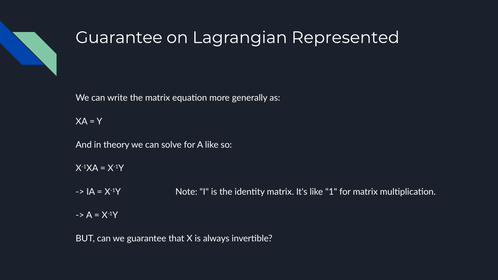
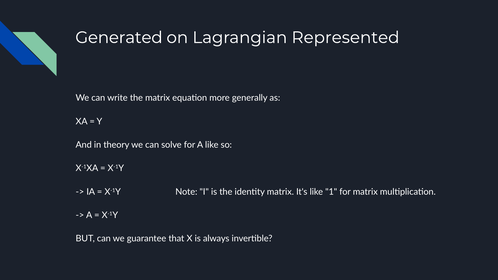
Guarantee: Guarantee -> Generated (119, 38)
